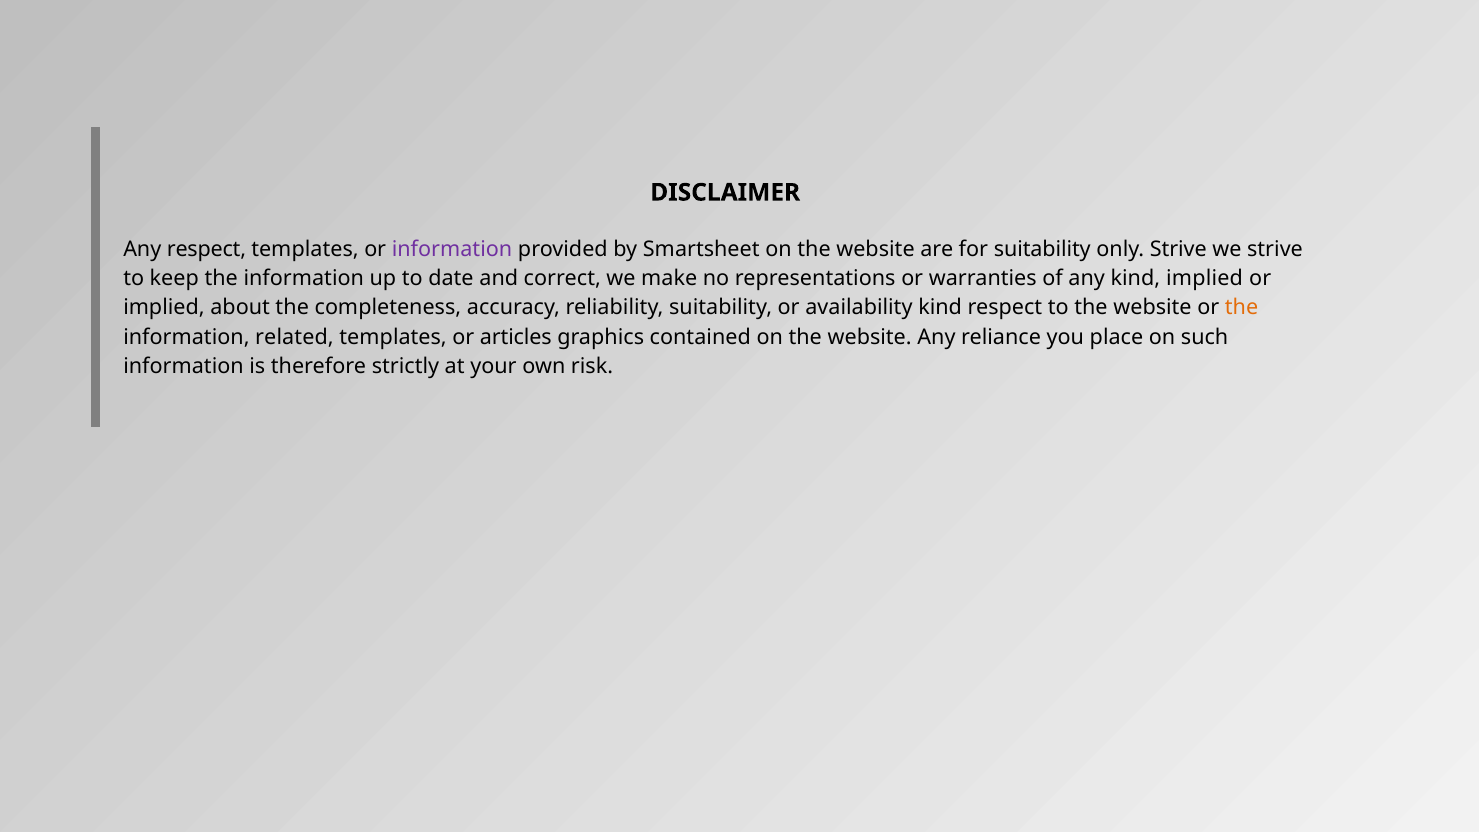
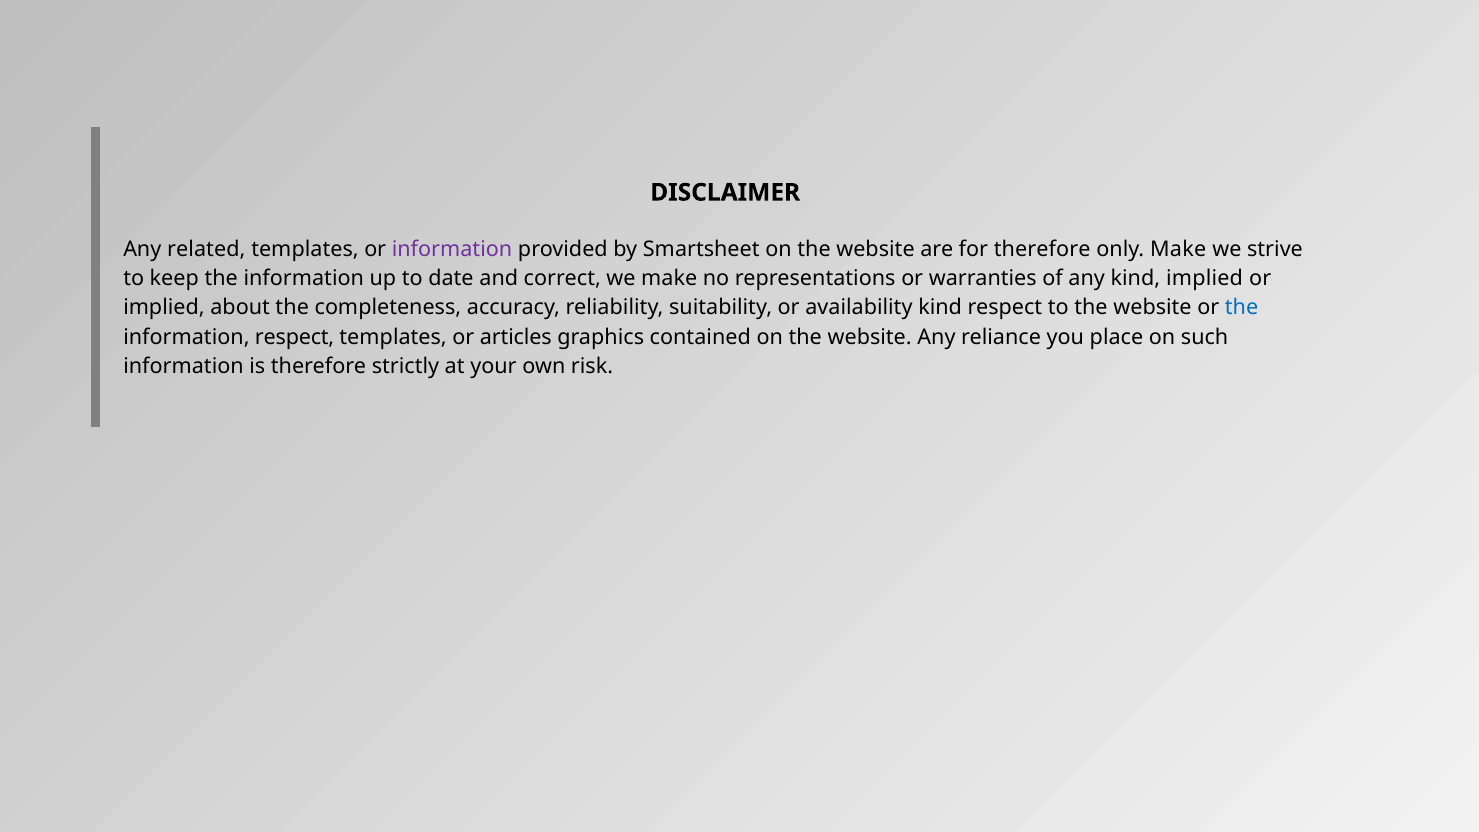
Any respect: respect -> related (206, 249)
for suitability: suitability -> therefore (1042, 249)
only Strive: Strive -> Make (1178, 249)
the colour: orange -> blue (1242, 308)
information related: related -> respect (295, 337)
